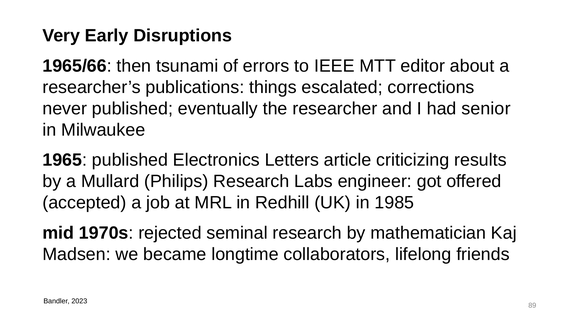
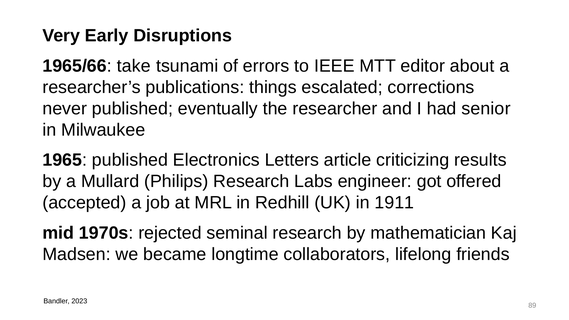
then: then -> take (134, 66)
1985: 1985 -> 1911 (394, 203)
